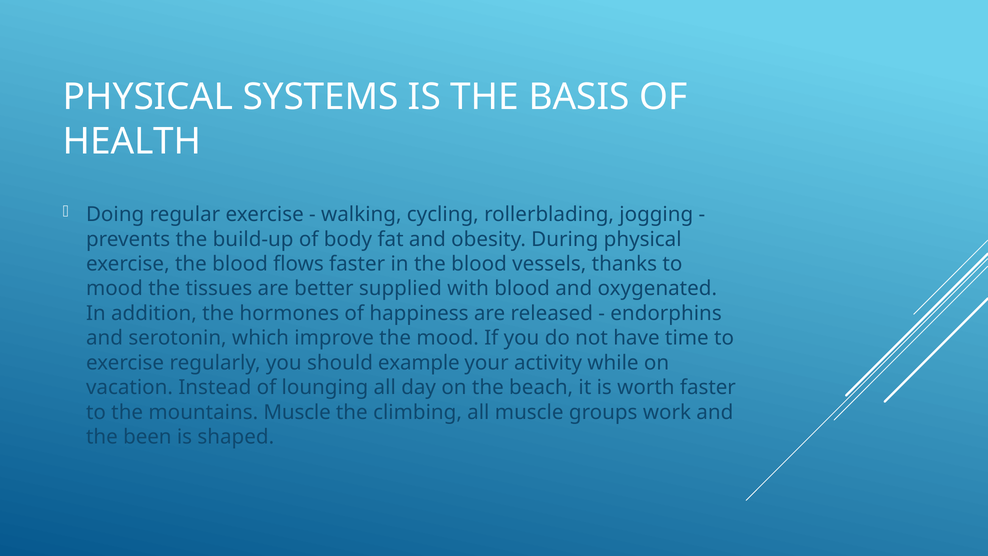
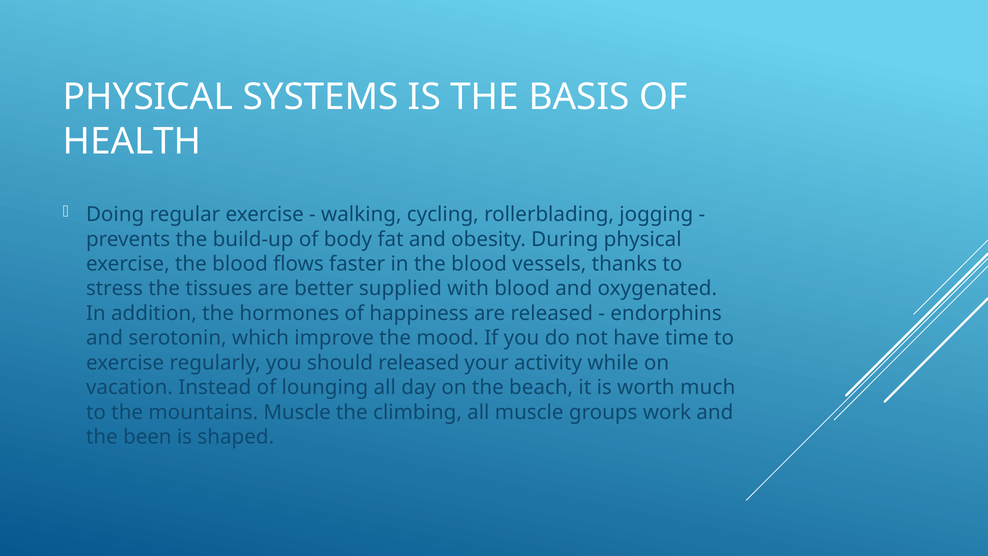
mood: mood -> stress (114, 289)
should example: example -> released (419, 363)
worth faster: faster -> much (708, 387)
